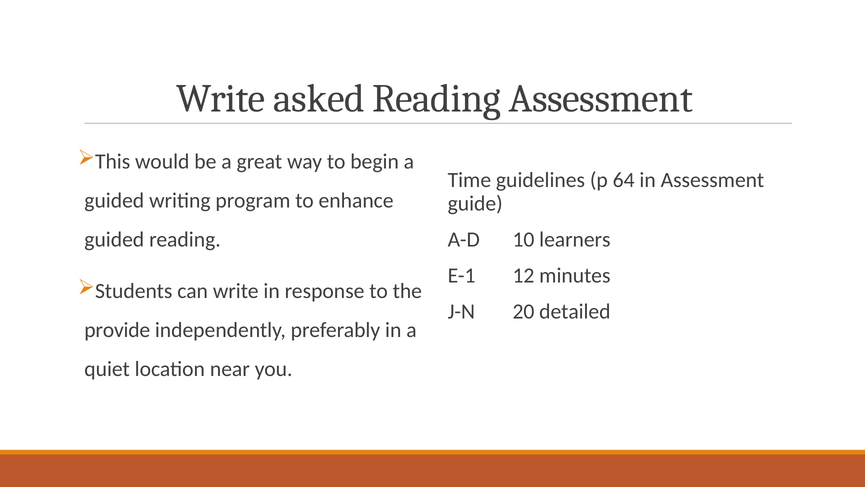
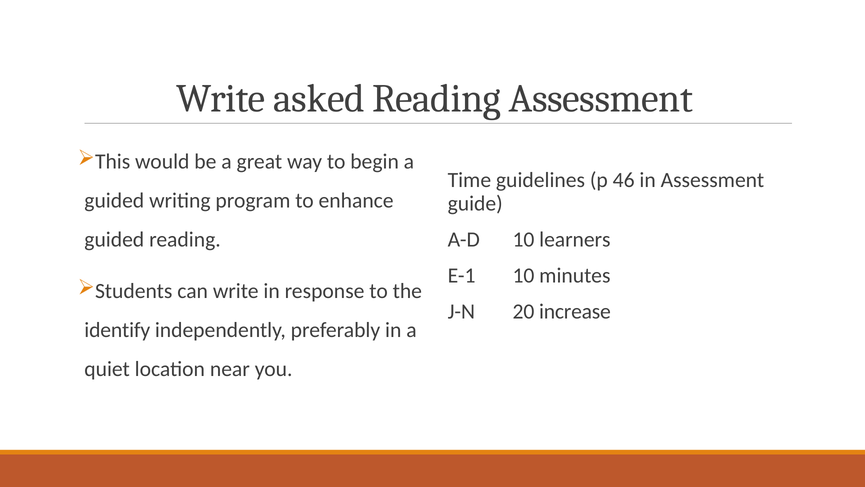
64: 64 -> 46 (624, 180)
E-1 12: 12 -> 10 (523, 275)
detailed: detailed -> increase (575, 311)
provide: provide -> identify (117, 330)
